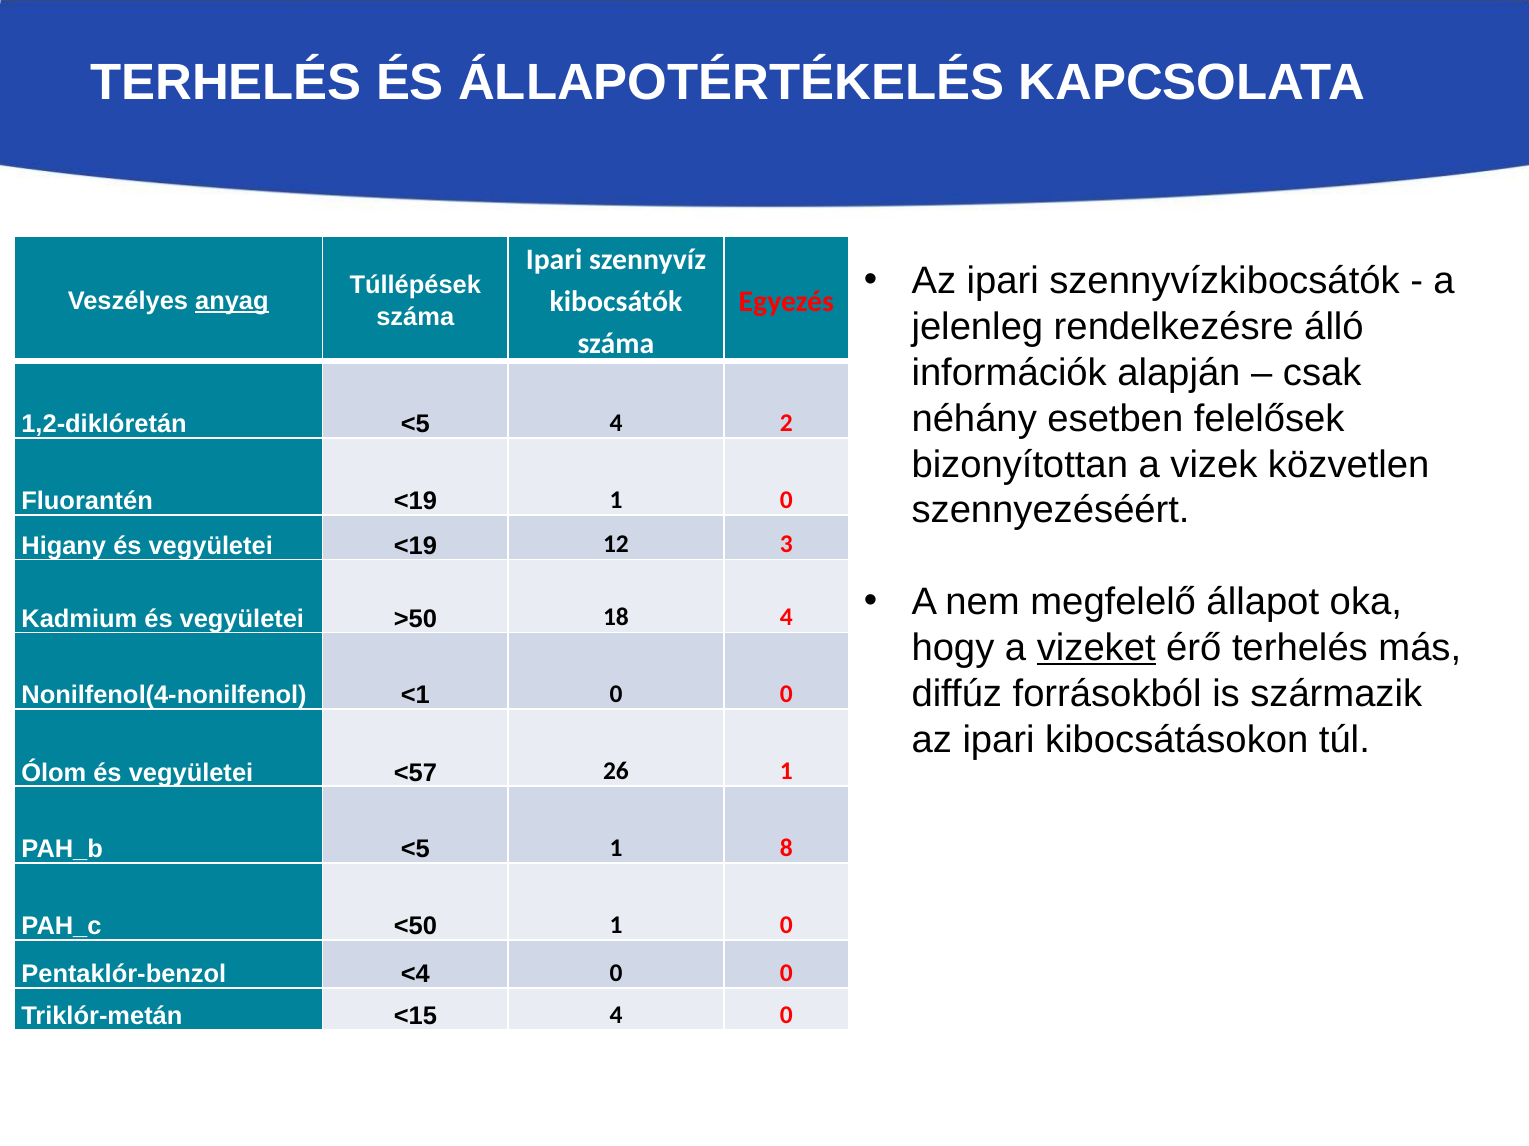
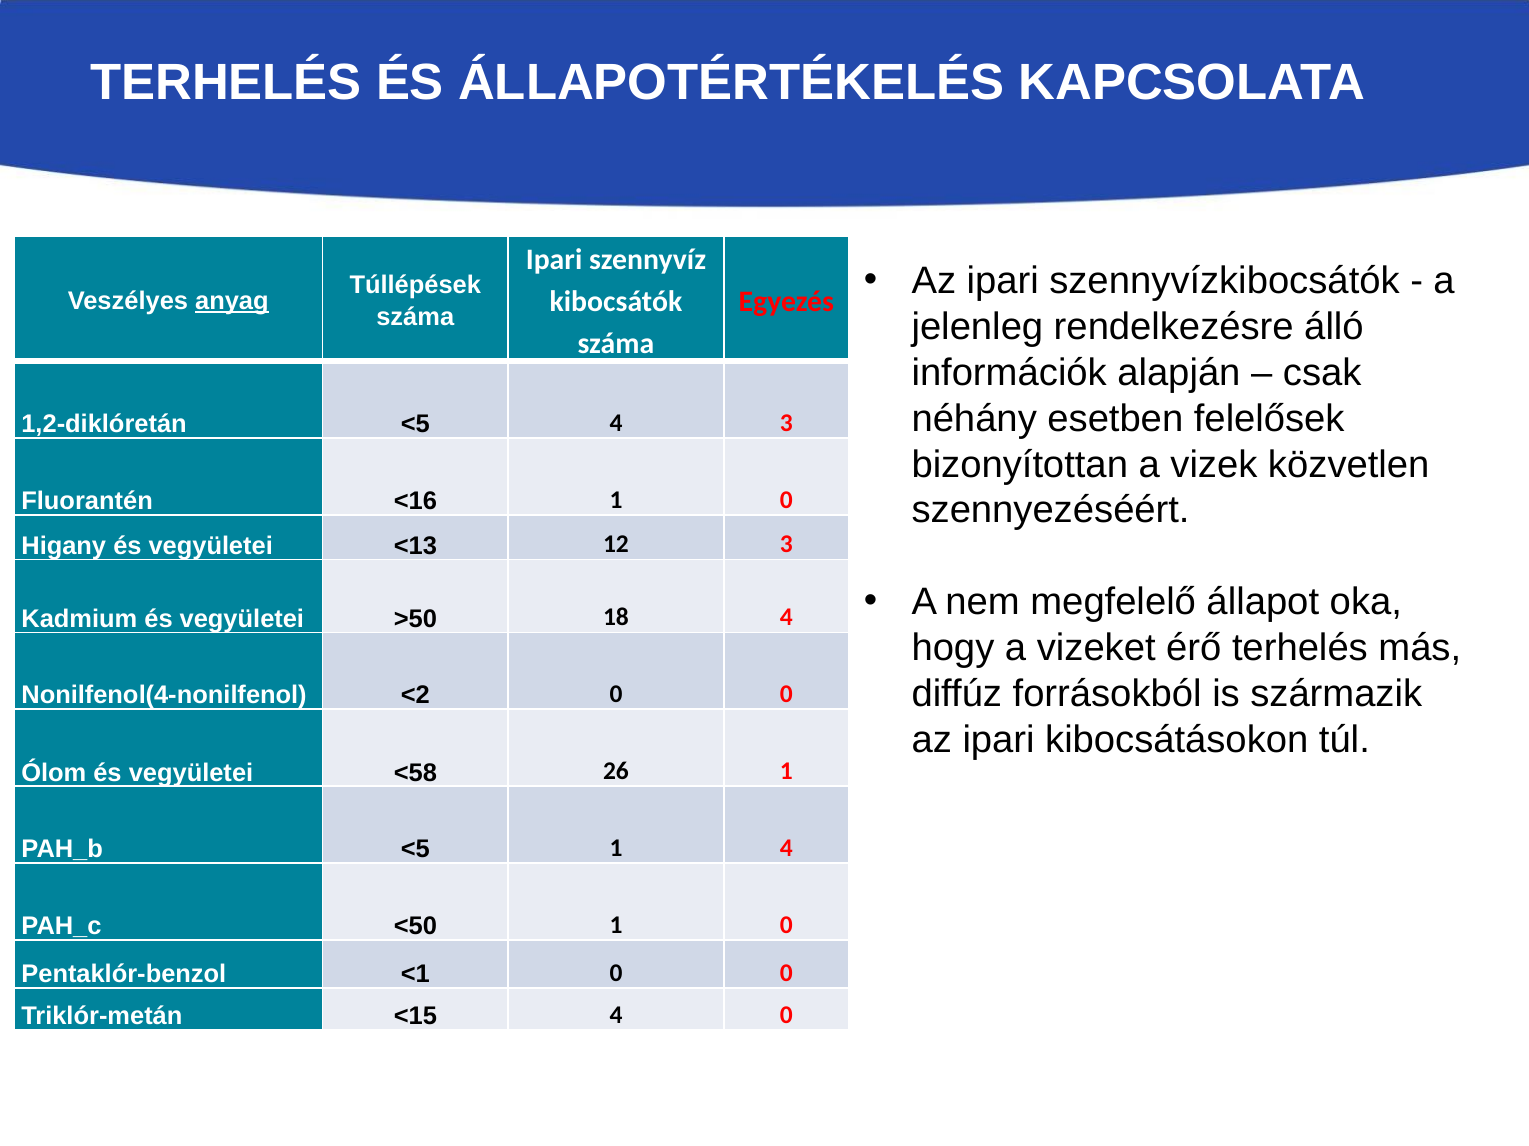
4 2: 2 -> 3 (786, 423)
Fluorantén <19: <19 -> <16 (415, 501)
vegyületei <19: <19 -> <13 (415, 546)
vizeket underline: present -> none (1096, 648)
<1: <1 -> <2 (415, 696)
<57: <57 -> <58 (415, 773)
1 8: 8 -> 4 (786, 849)
<4: <4 -> <1 (415, 975)
